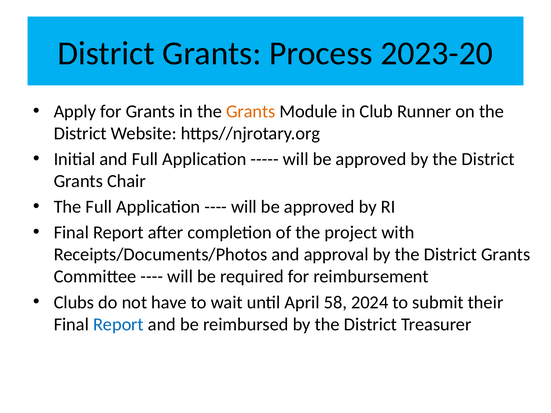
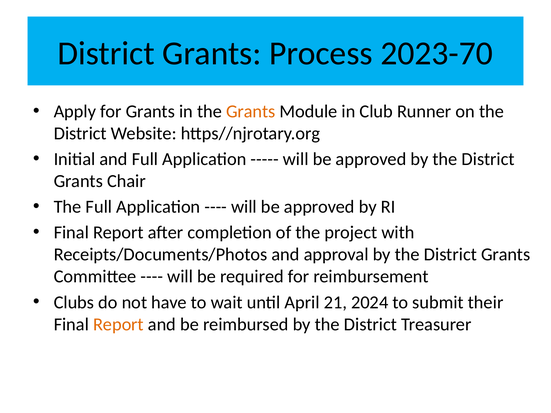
2023-20: 2023-20 -> 2023-70 (437, 53)
58: 58 -> 21 (335, 302)
Report colour: blue -> orange (118, 325)
